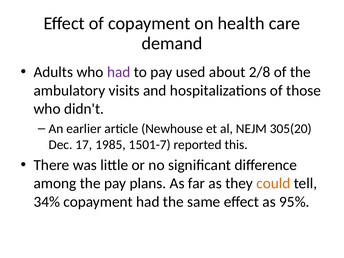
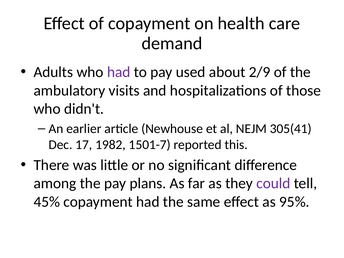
2/8: 2/8 -> 2/9 (260, 72)
305(20: 305(20 -> 305(41 (291, 129)
1985: 1985 -> 1982 (111, 145)
could colour: orange -> purple (273, 183)
34%: 34% -> 45% (47, 202)
